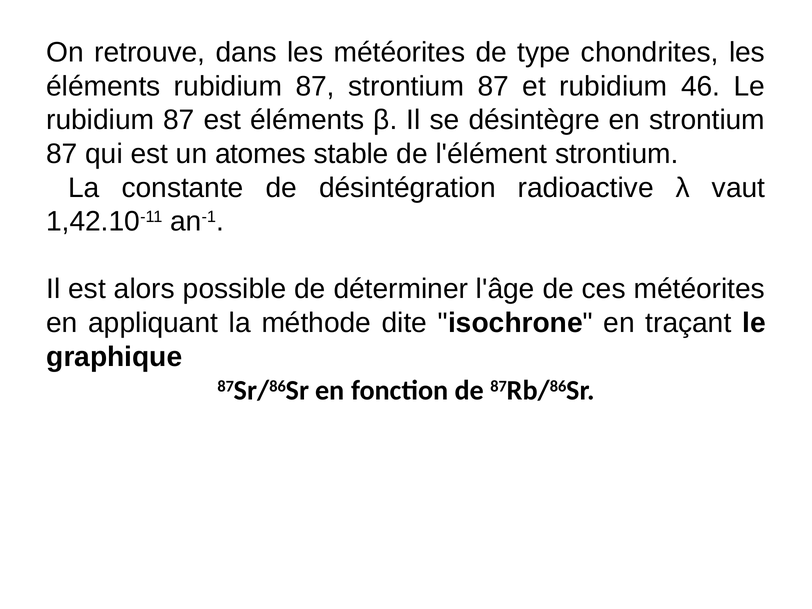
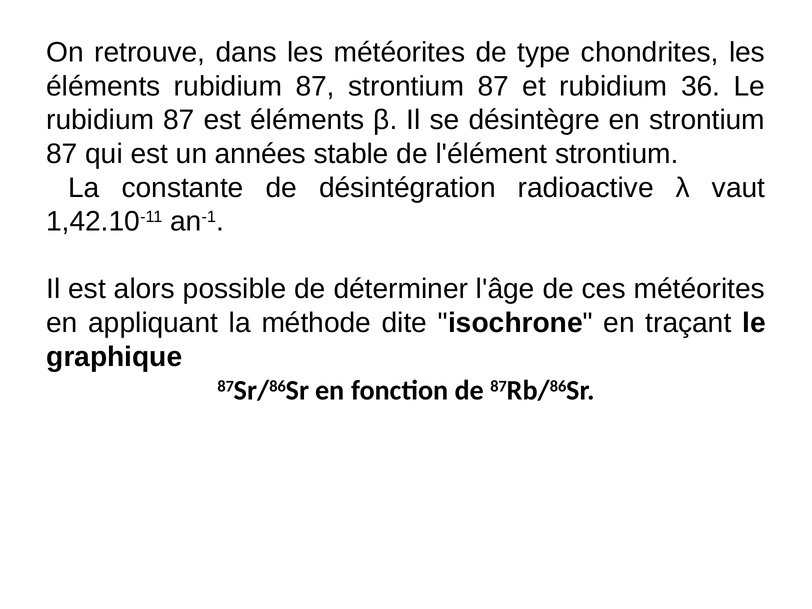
46: 46 -> 36 (701, 86)
atomes: atomes -> années (261, 154)
